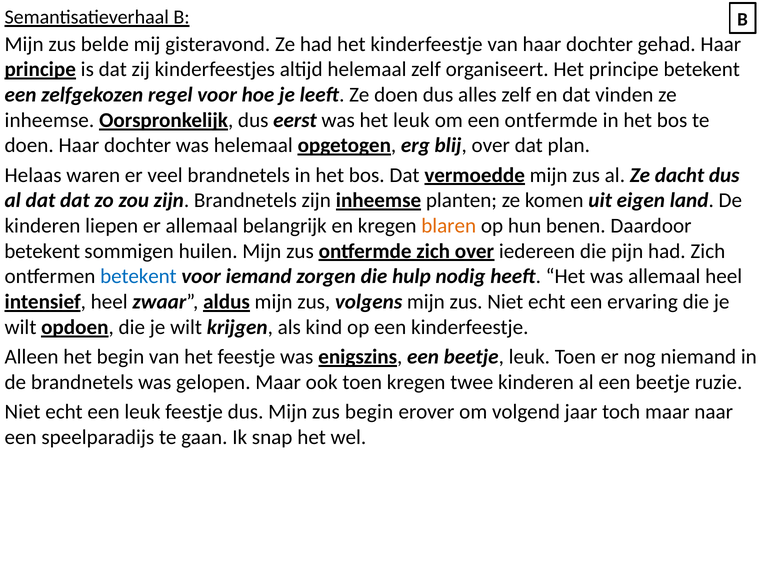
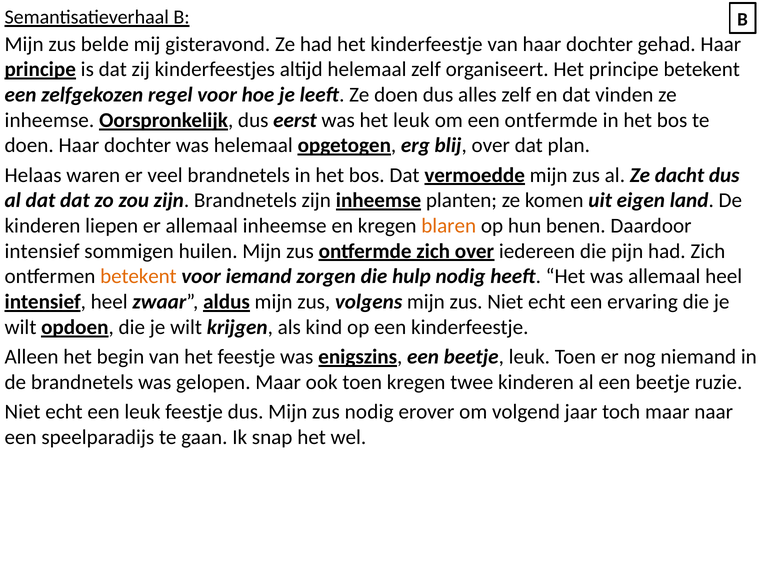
allemaal belangrijk: belangrijk -> inheemse (285, 226)
betekent: betekent -> intensief (42, 251)
betekent colour: blue -> orange (138, 276)
zus begin: begin -> nodig (369, 412)
